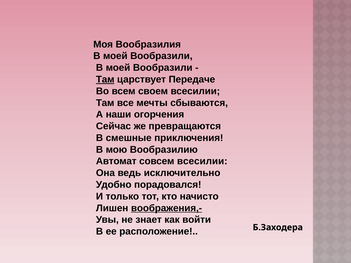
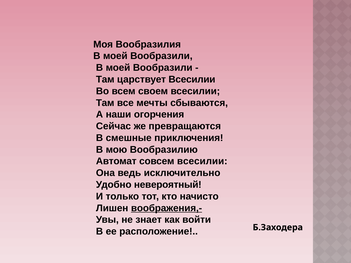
Там underline: present -> none (105, 79)
царствует Передаче: Передаче -> Всесилии (192, 79)
порадовался: порадовался -> невероятный (168, 185)
